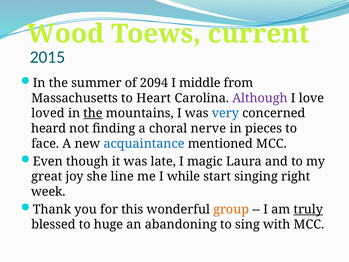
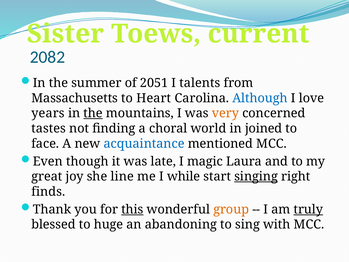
Wood: Wood -> Sister (65, 34)
2015: 2015 -> 2082 (47, 57)
2094: 2094 -> 2051 (154, 83)
middle: middle -> talents (200, 83)
Although colour: purple -> blue (260, 98)
loved: loved -> years (48, 113)
very colour: blue -> orange (225, 113)
heard: heard -> tastes (49, 128)
nerve: nerve -> world (208, 128)
pieces: pieces -> joined (264, 128)
singing underline: none -> present (256, 176)
week: week -> finds (48, 192)
this underline: none -> present (132, 209)
